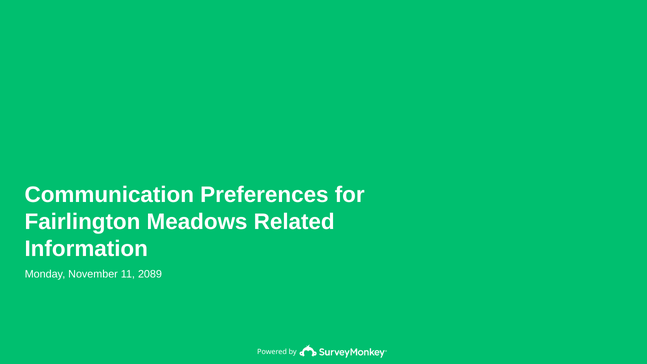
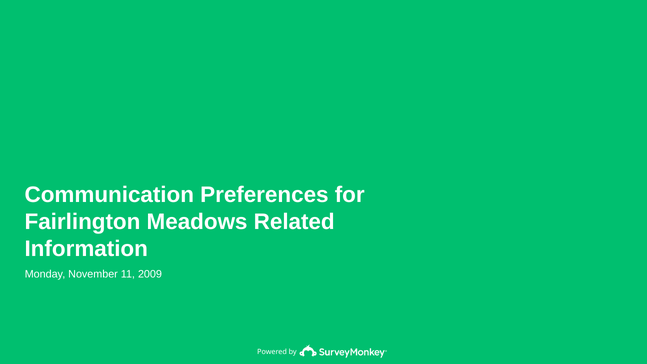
2089: 2089 -> 2009 (150, 274)
